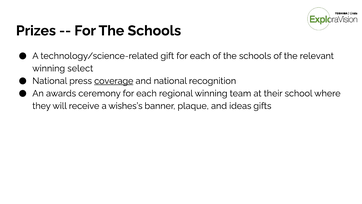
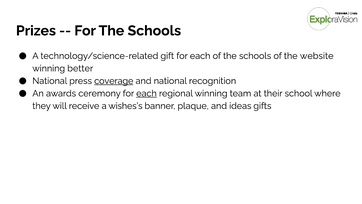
relevant: relevant -> website (317, 56)
select: select -> better (80, 68)
each underline: none -> present (146, 93)
